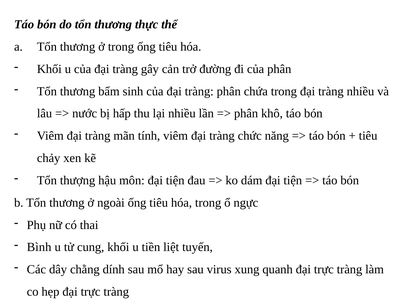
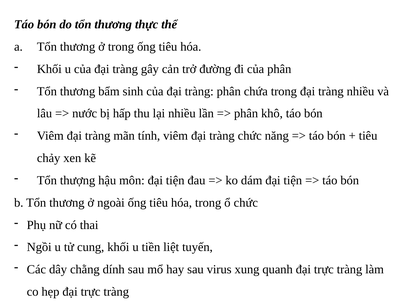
ổ ngực: ngực -> chức (246, 203)
Bình: Bình -> Ngồi (39, 248)
